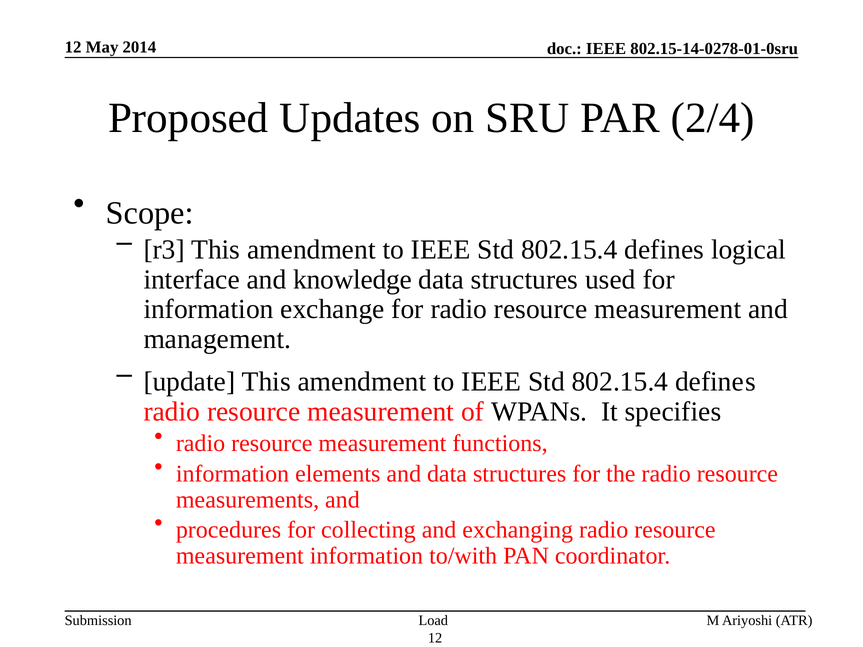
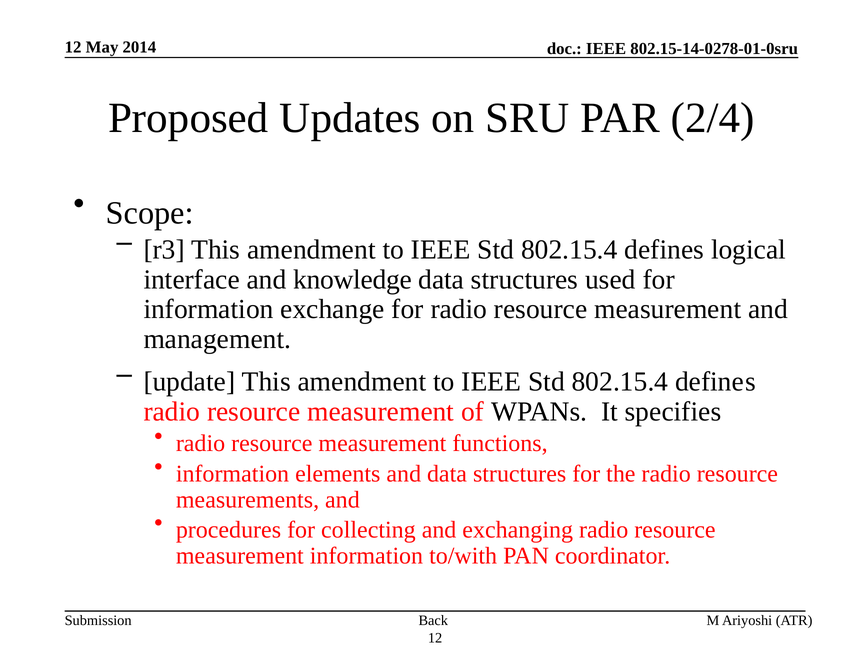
Load: Load -> Back (433, 621)
